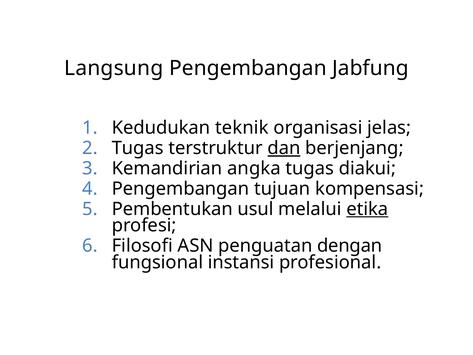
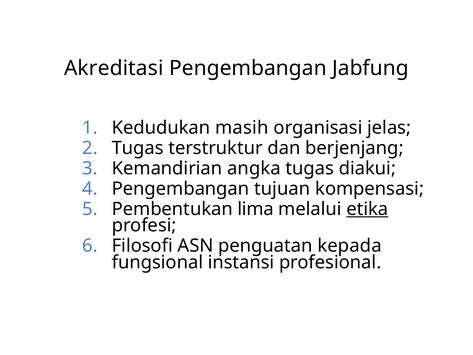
Langsung: Langsung -> Akreditasi (114, 68)
teknik: teknik -> masih (242, 128)
dan underline: present -> none (284, 148)
usul: usul -> lima (256, 209)
dengan: dengan -> kepada (350, 246)
